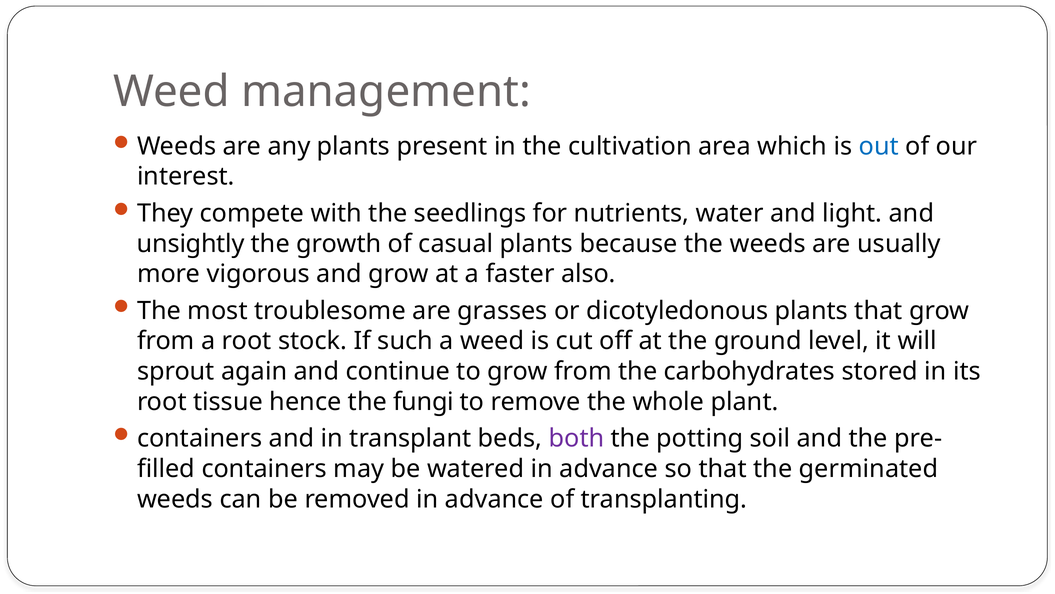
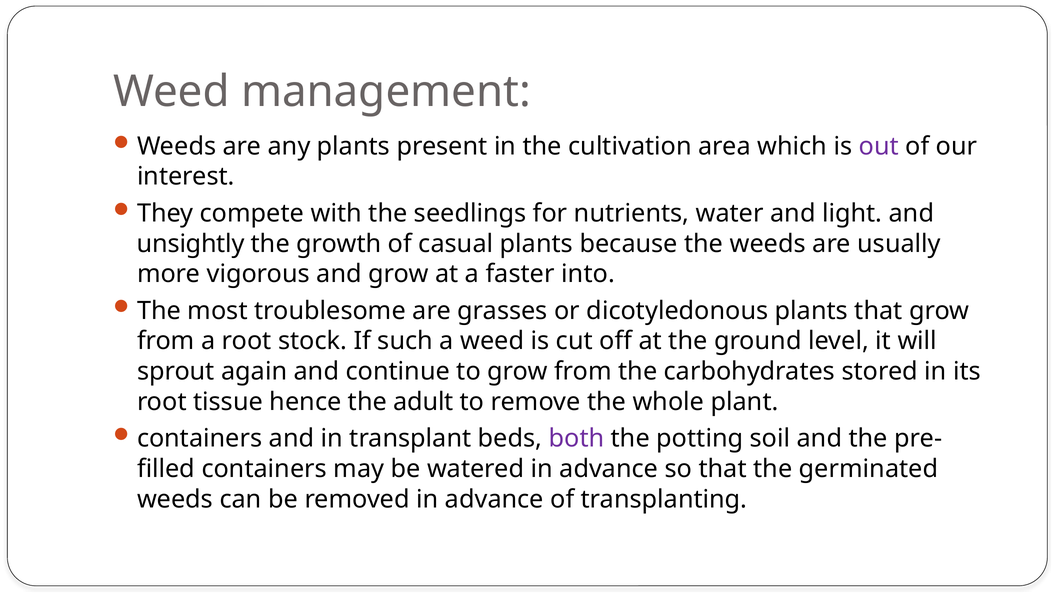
out colour: blue -> purple (879, 146)
also: also -> into (588, 274)
fungi: fungi -> adult (423, 401)
